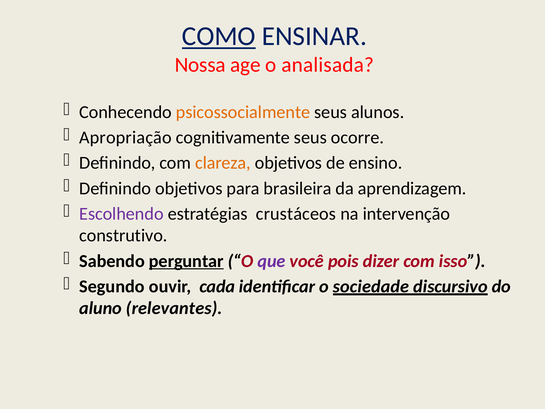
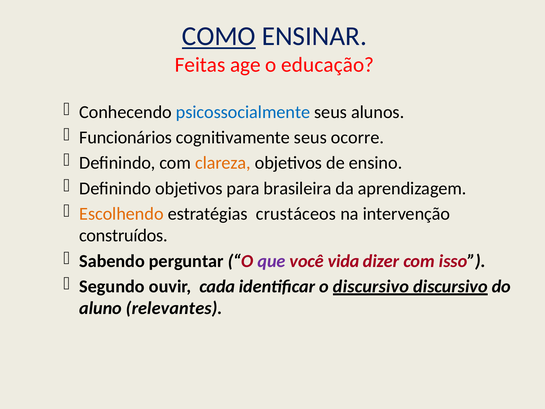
Nossa: Nossa -> Feitas (200, 65)
analisada: analisada -> educação (328, 65)
psicossocialmente colour: orange -> blue (243, 112)
Apropriação: Apropriação -> Funcionários (126, 137)
Escolhendo colour: purple -> orange (121, 214)
construtivo: construtivo -> construídos (123, 235)
perguntar underline: present -> none (186, 261)
pois: pois -> vida (344, 261)
o sociedade: sociedade -> discursivo (371, 286)
